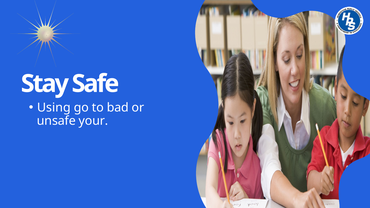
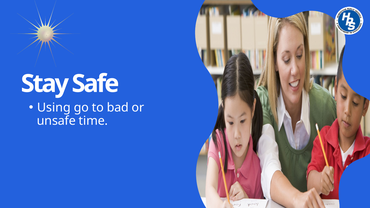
your: your -> time (93, 121)
